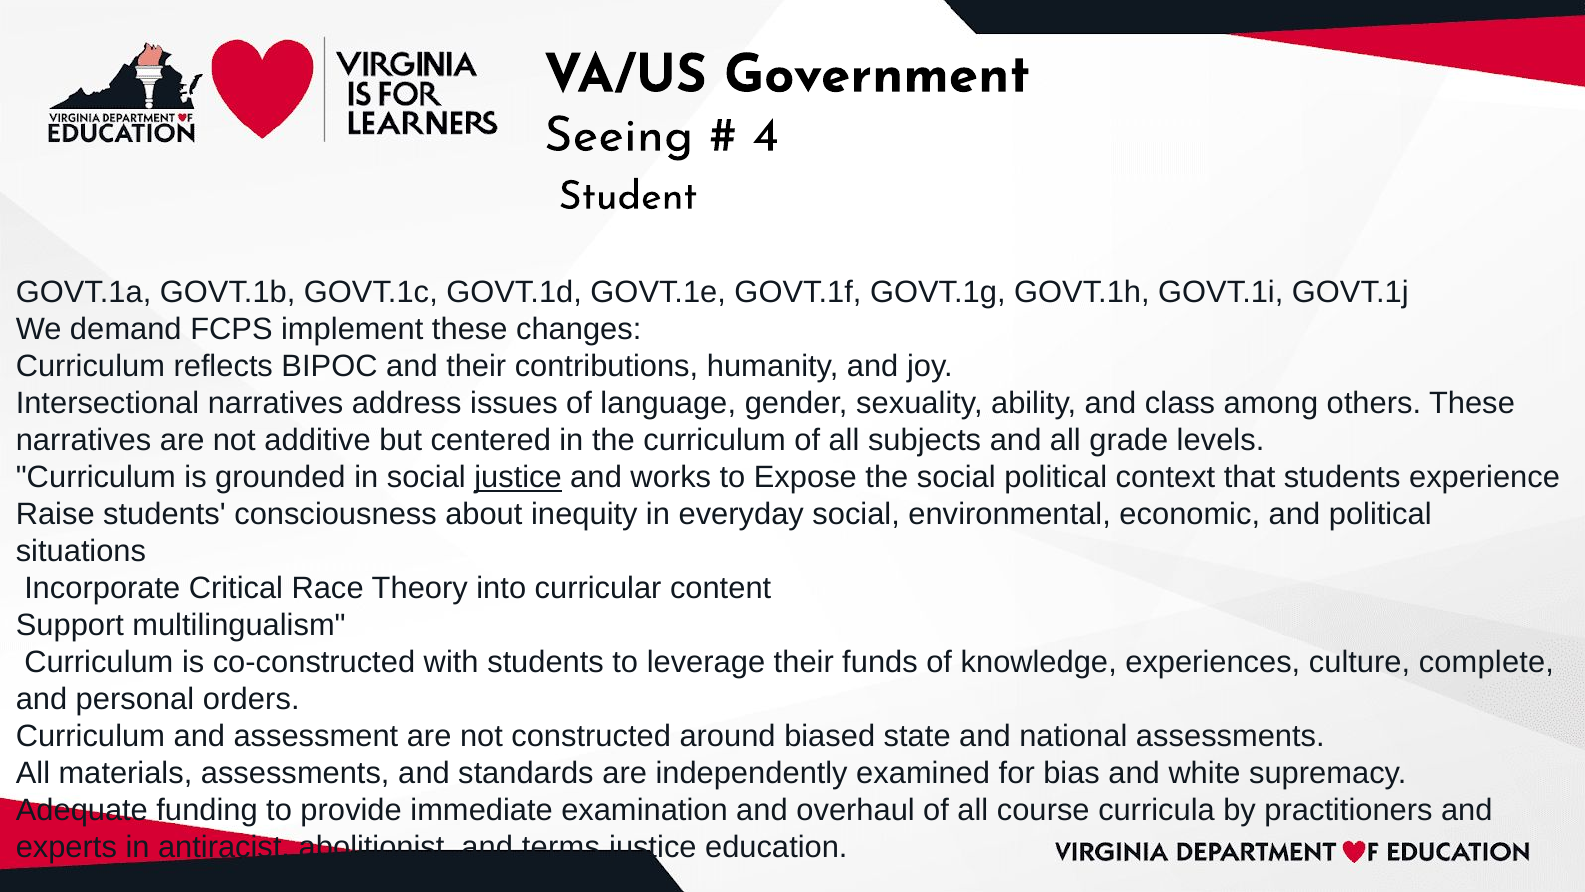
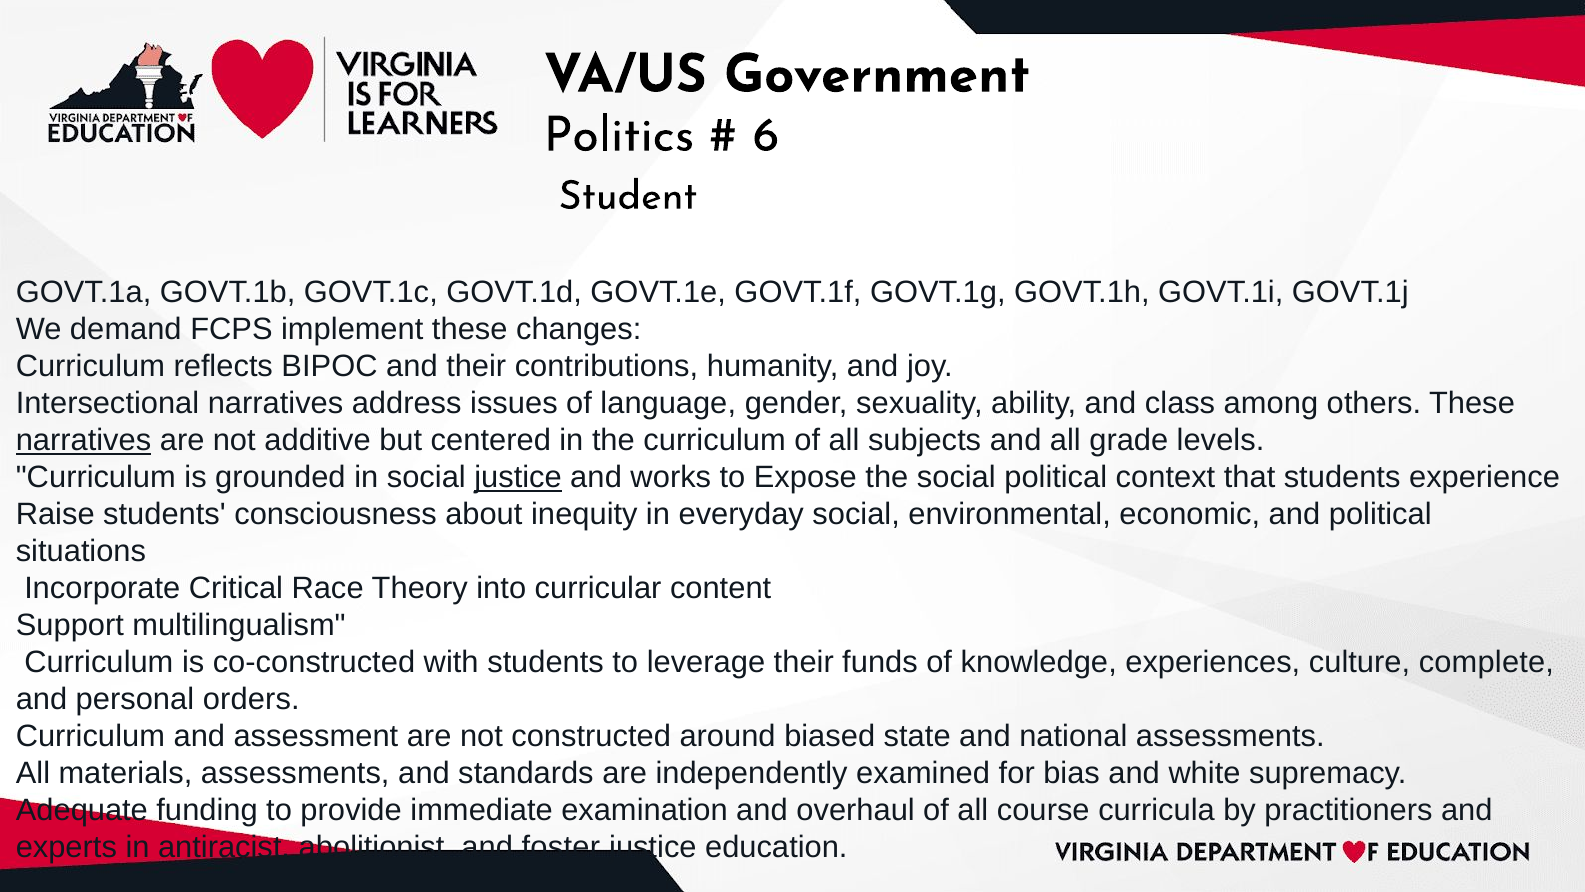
Seeing: Seeing -> Politics (619, 135)
4: 4 -> 6 (766, 135)
narratives underline: none -> present (84, 440)
terms: terms -> foster (561, 847)
